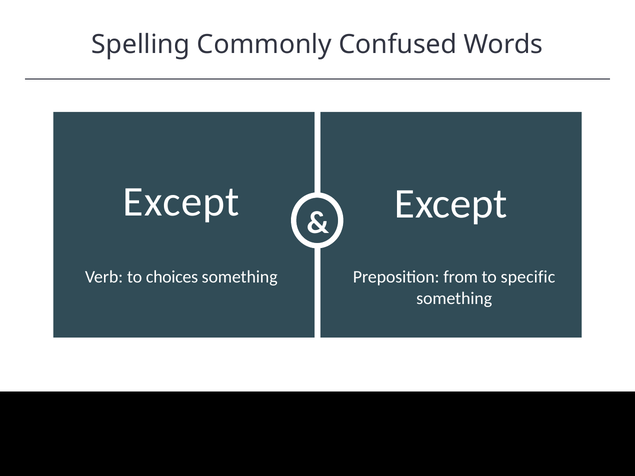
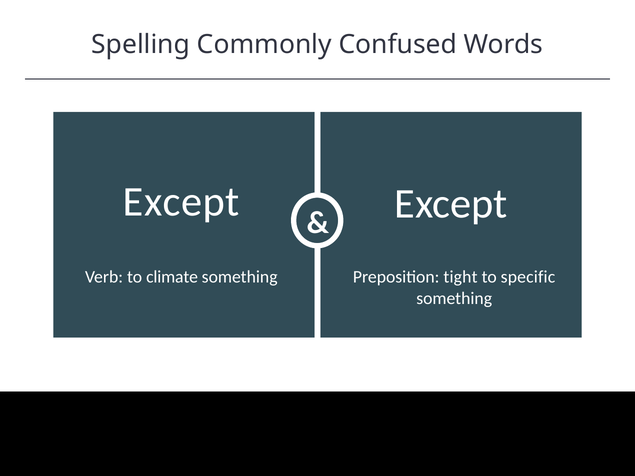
choices: choices -> climate (172, 277)
from: from -> tight (461, 277)
